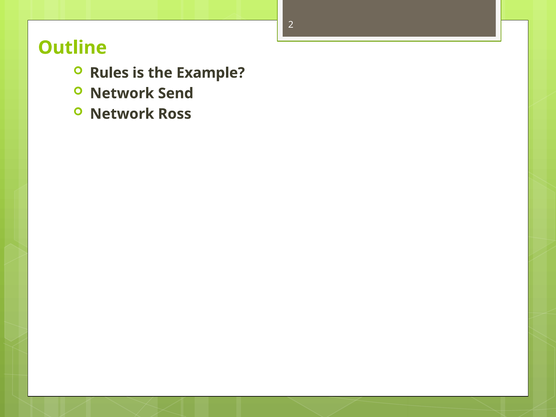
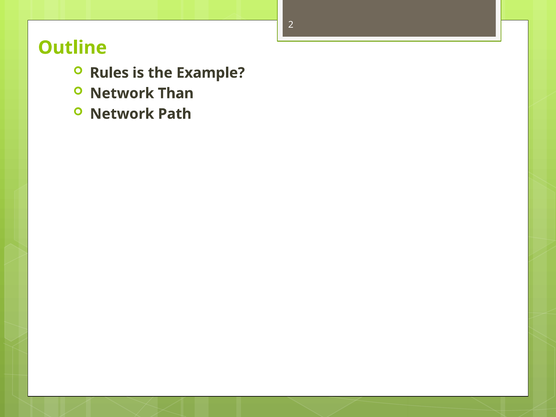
Send: Send -> Than (176, 93)
Ross: Ross -> Path (175, 114)
